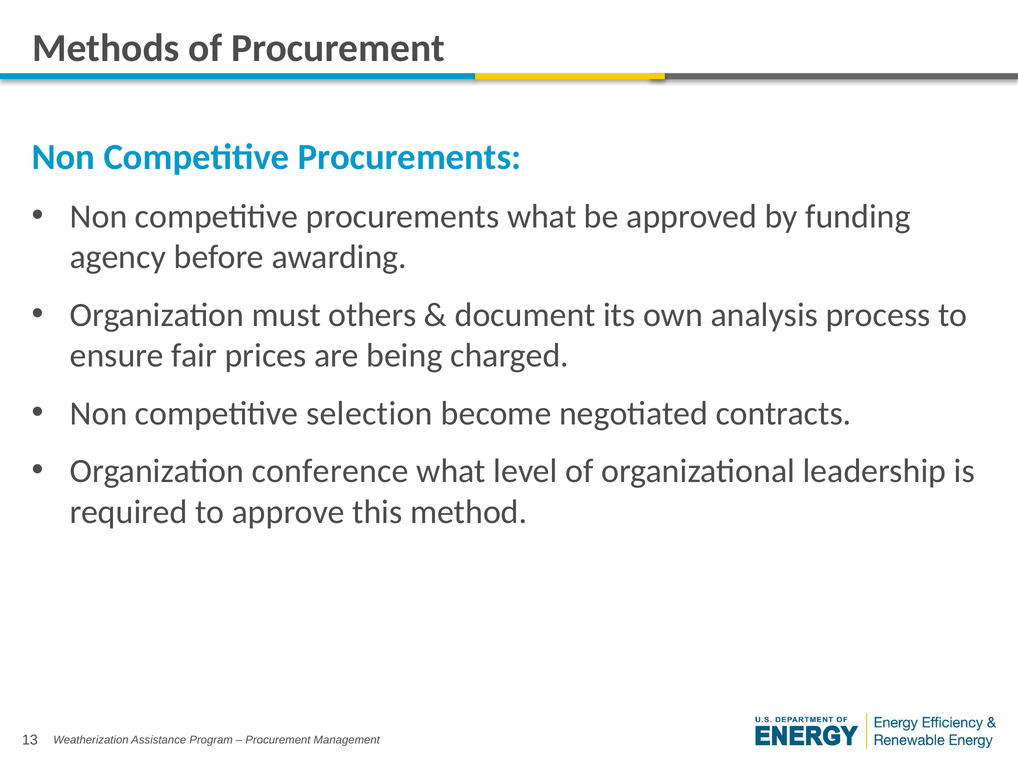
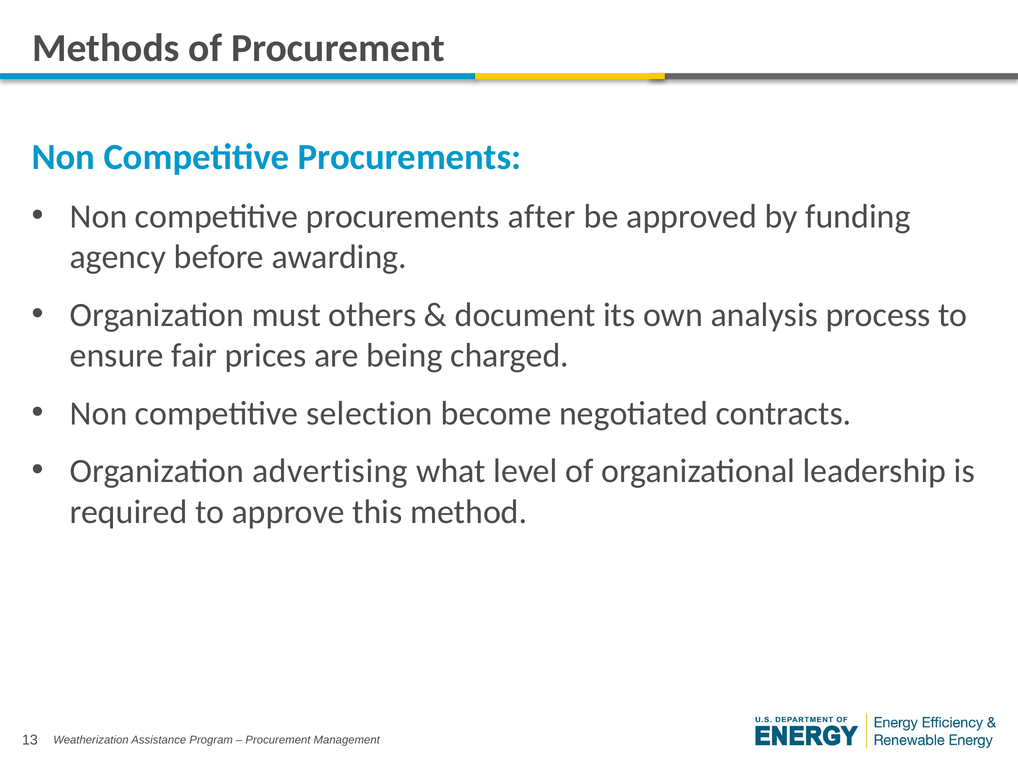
procurements what: what -> after (542, 216)
conference: conference -> advertising (330, 471)
